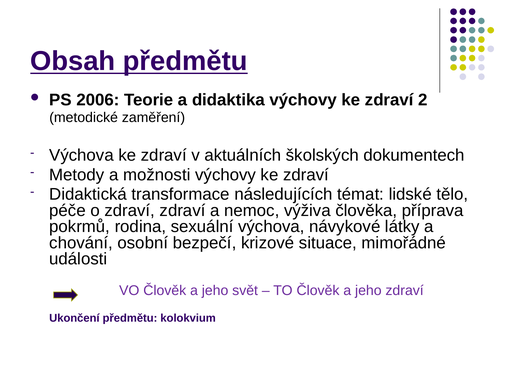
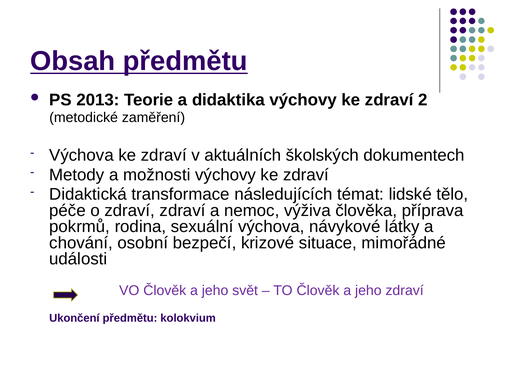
2006: 2006 -> 2013 (98, 100)
